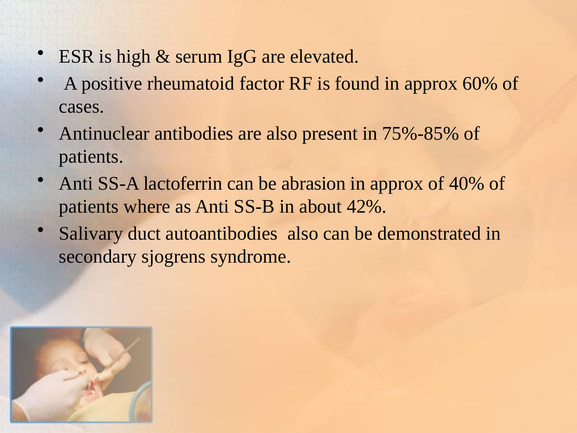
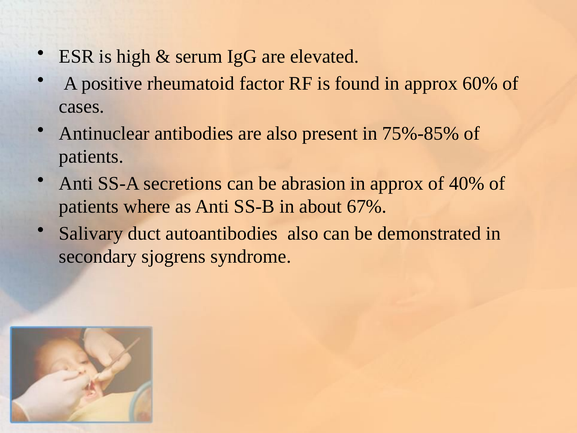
lactoferrin: lactoferrin -> secretions (183, 183)
42%: 42% -> 67% (367, 206)
